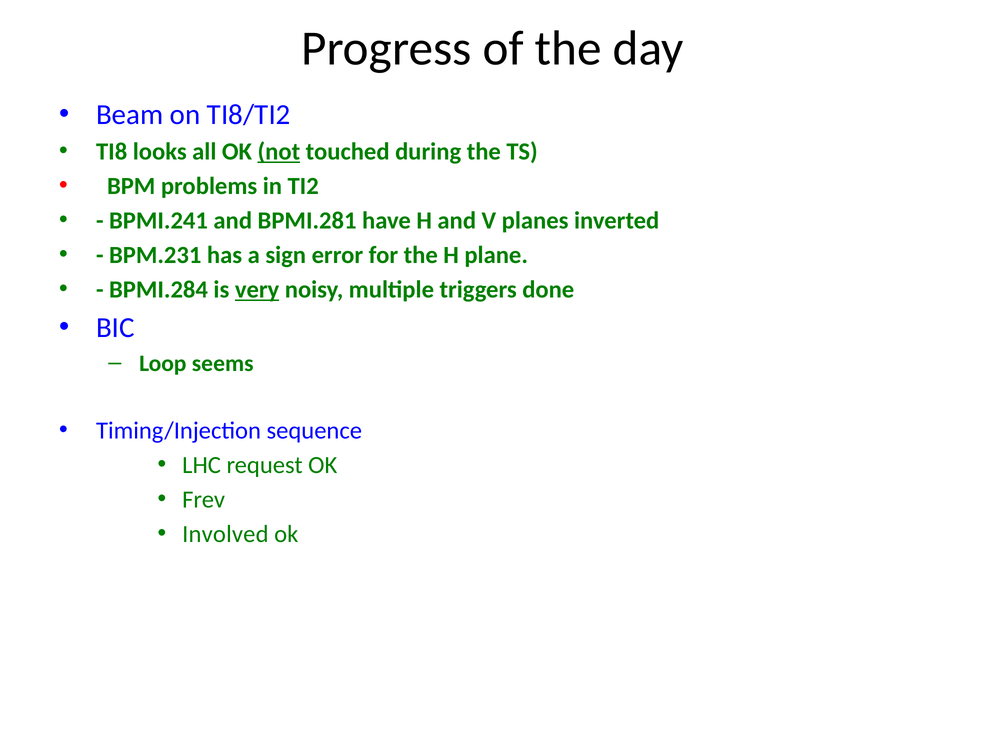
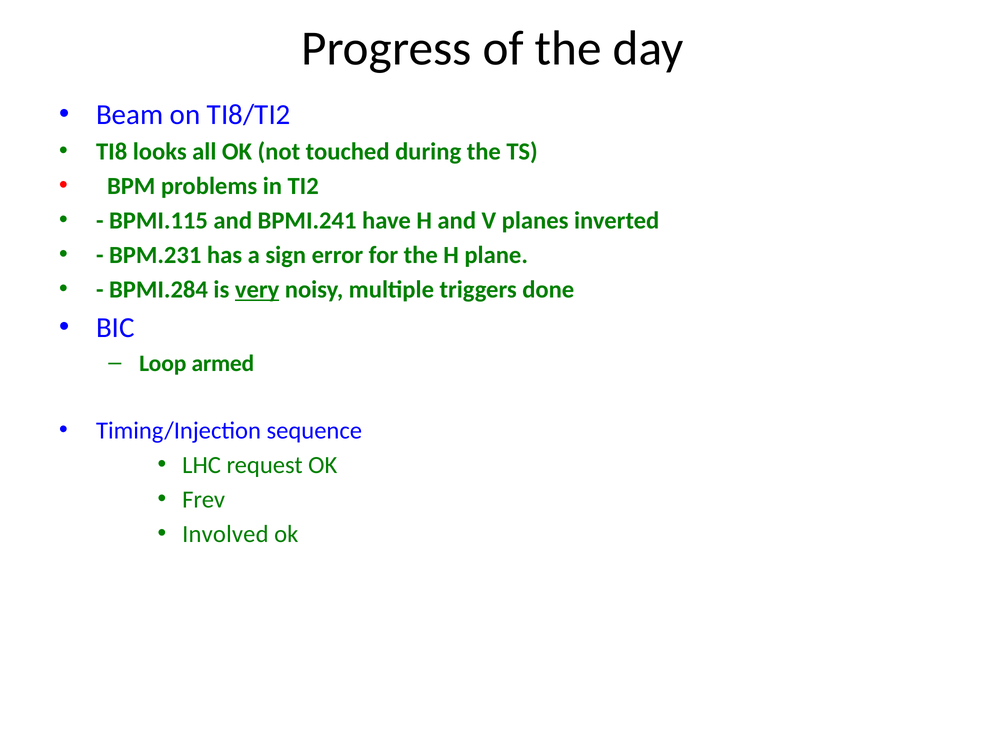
not underline: present -> none (279, 151)
BPMI.241: BPMI.241 -> BPMI.115 (158, 220)
BPMI.281: BPMI.281 -> BPMI.241 (307, 220)
seems: seems -> armed (223, 363)
